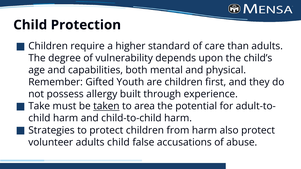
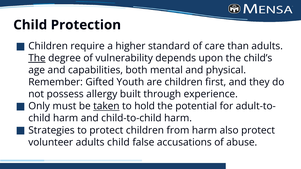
The underline: none -> present (37, 58)
Take: Take -> Only (39, 106)
area: area -> hold (145, 106)
